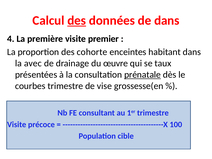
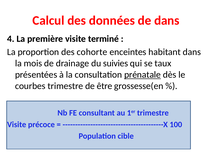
des underline: present -> none (77, 21)
premier: premier -> terminé (103, 39)
avec: avec -> mois (33, 63)
œuvre: œuvre -> suivies (116, 63)
vise: vise -> être (105, 86)
